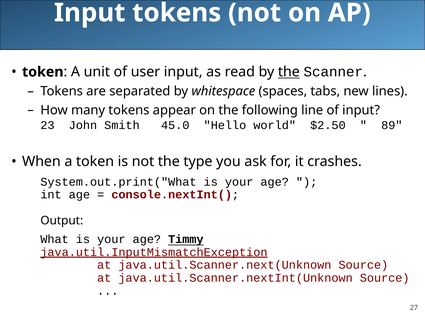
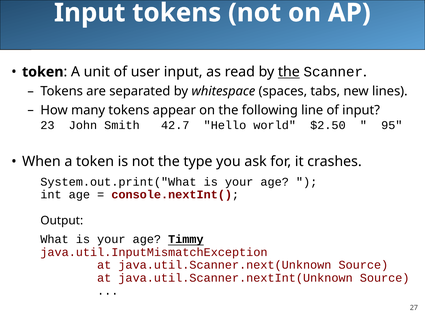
45.0: 45.0 -> 42.7 (175, 125)
89: 89 -> 95 (392, 125)
java.util.InputMismatchException underline: present -> none (154, 252)
